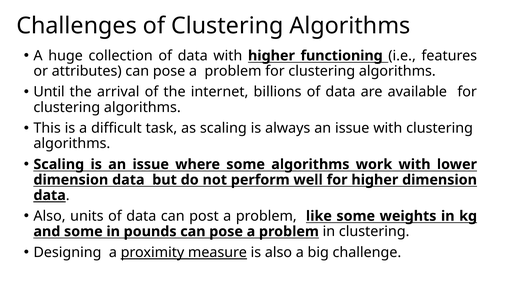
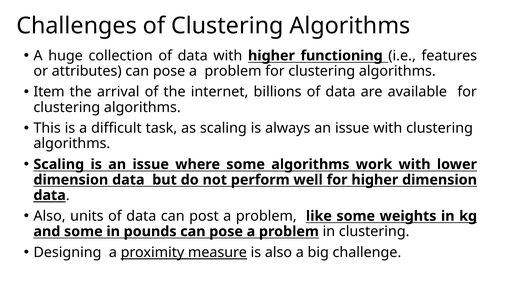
Until: Until -> Item (49, 92)
